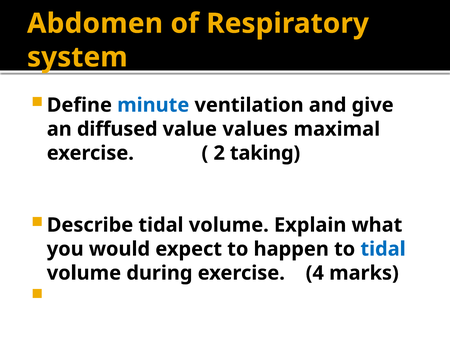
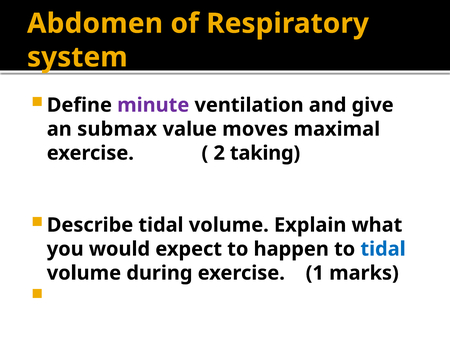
minute colour: blue -> purple (153, 105)
diffused: diffused -> submax (117, 129)
values: values -> moves (255, 129)
4: 4 -> 1 (315, 273)
